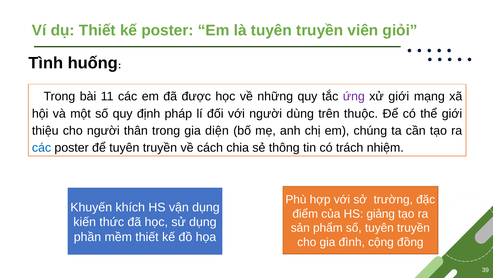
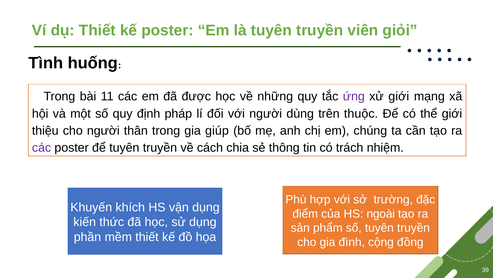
diện: diện -> giúp (217, 130)
các colour: blue -> purple (42, 147)
giảng: giảng -> ngoài (381, 213)
